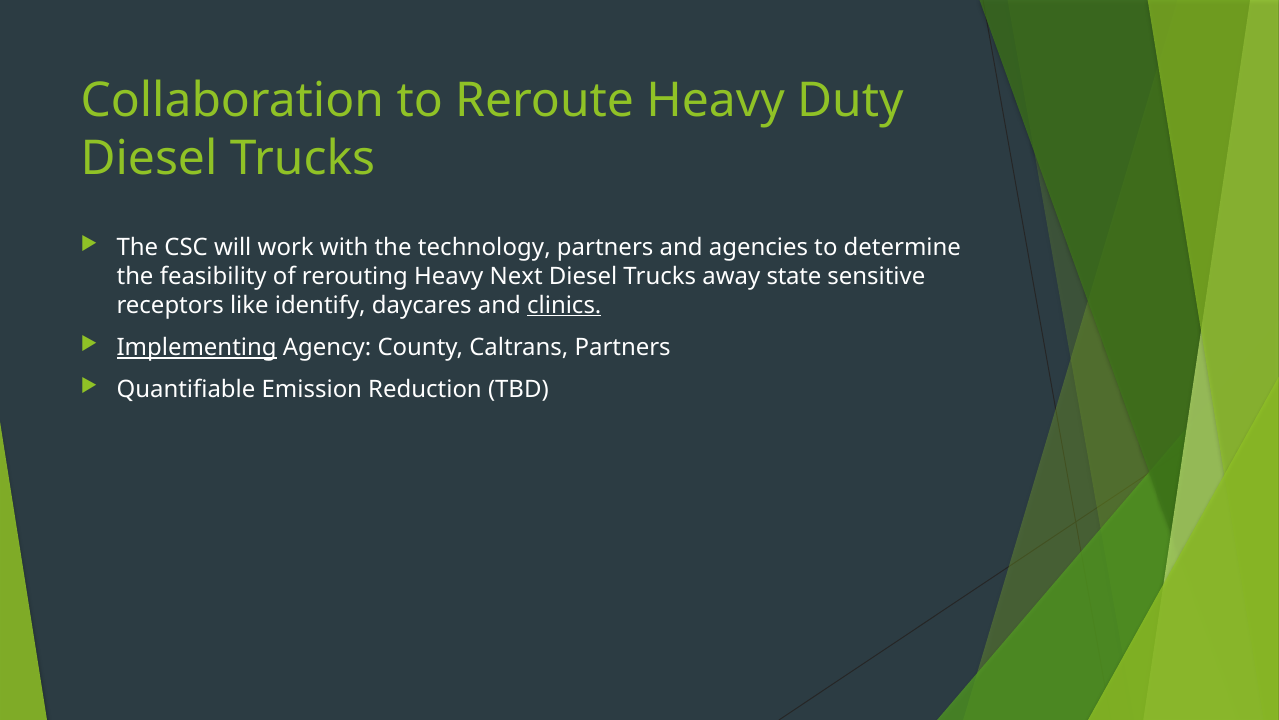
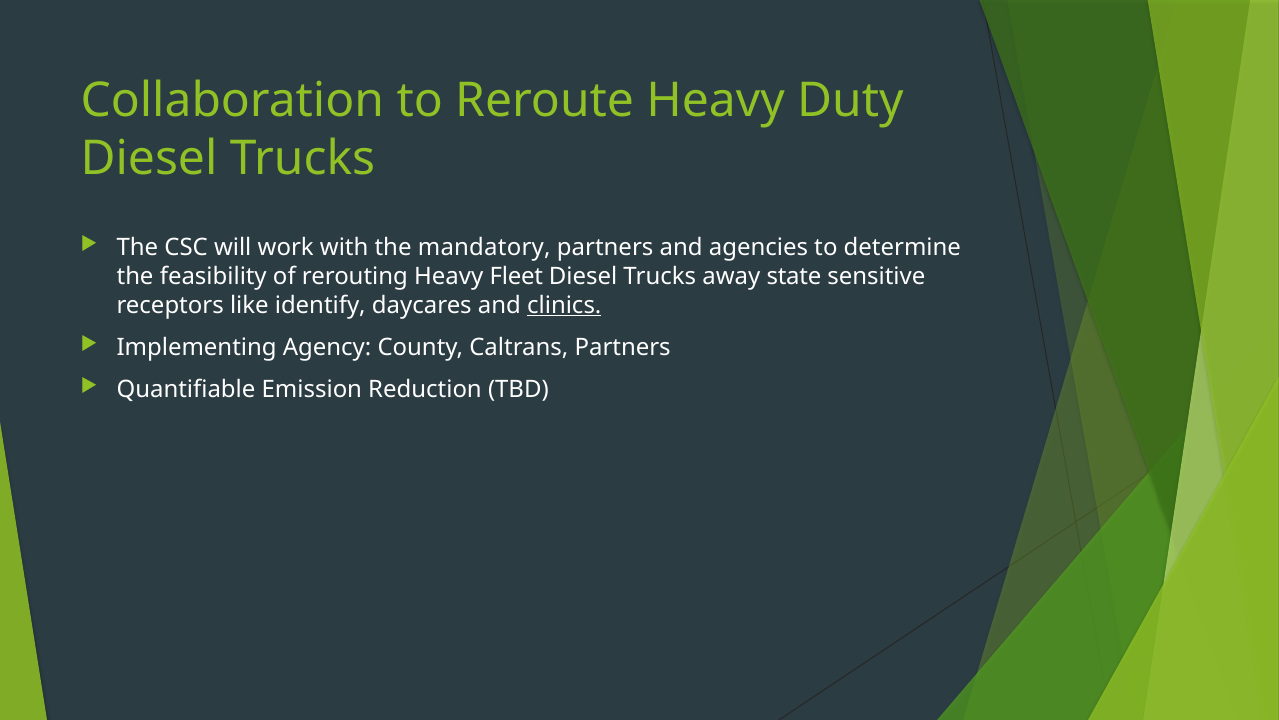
technology: technology -> mandatory (484, 248)
Next: Next -> Fleet (516, 276)
Implementing underline: present -> none (197, 347)
